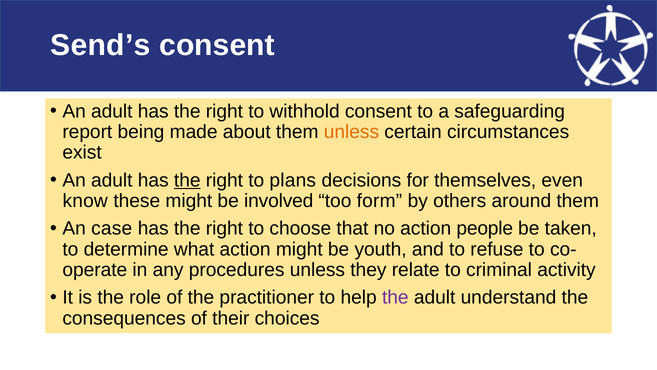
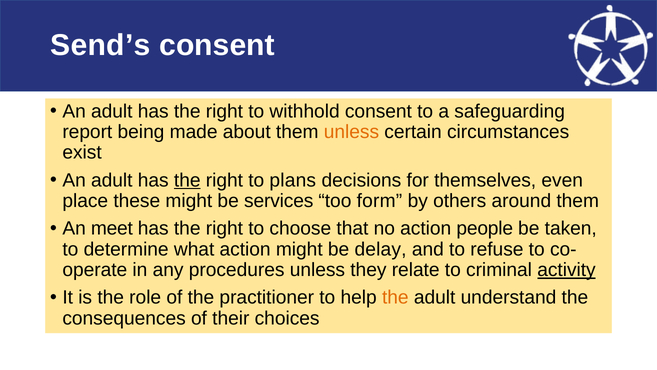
know: know -> place (85, 201)
involved: involved -> services (279, 201)
case: case -> meet (112, 228)
youth: youth -> delay (380, 249)
activity underline: none -> present (566, 270)
the colour: purple -> orange (395, 297)
